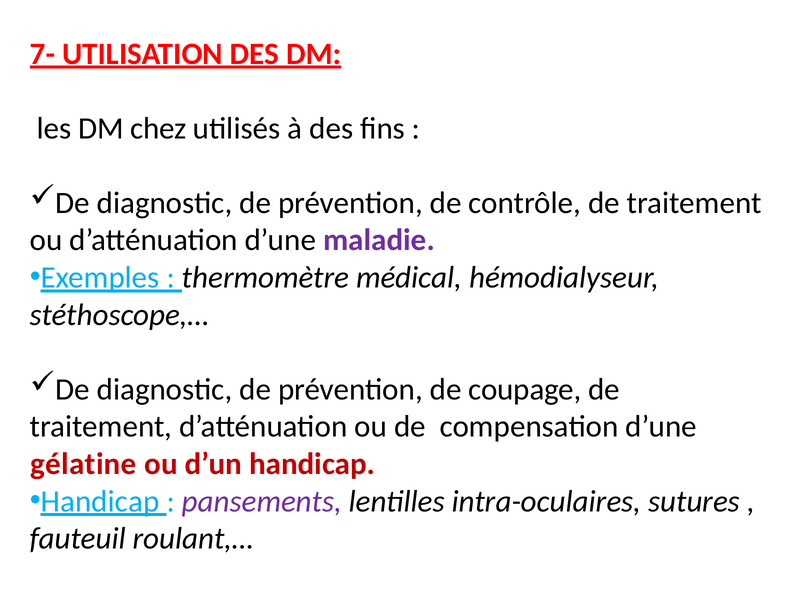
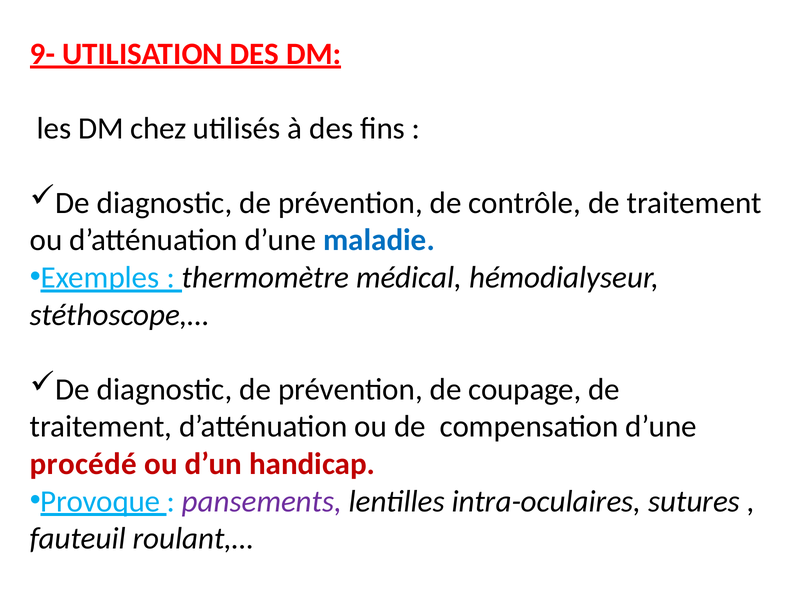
7-: 7- -> 9- (42, 54)
maladie colour: purple -> blue (379, 240)
gélatine: gélatine -> procédé (83, 464)
Handicap: Handicap -> Provoque (100, 501)
